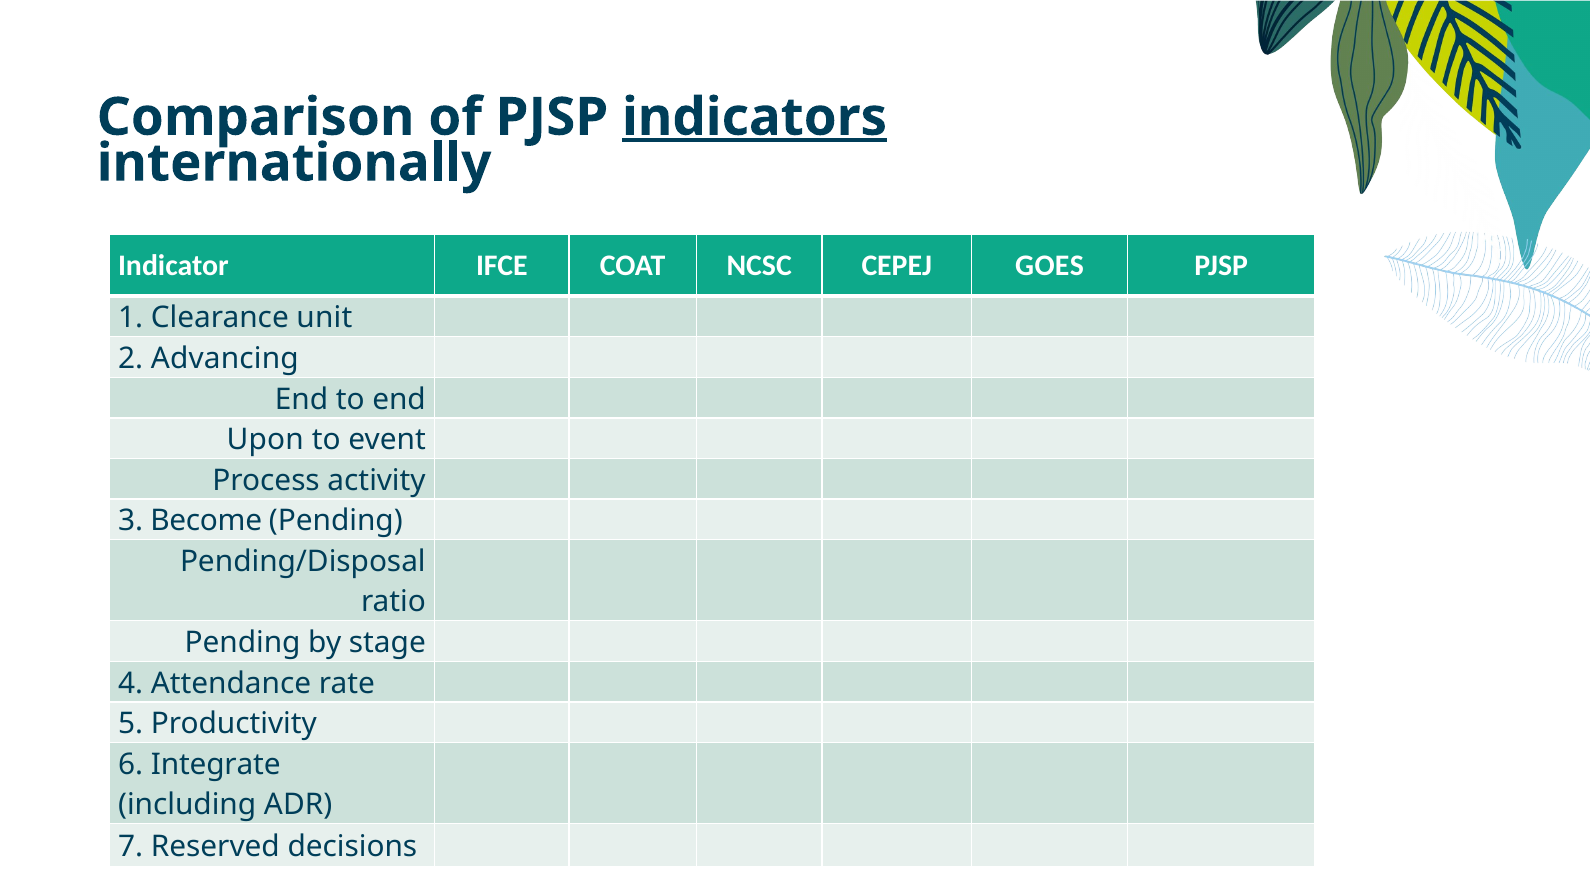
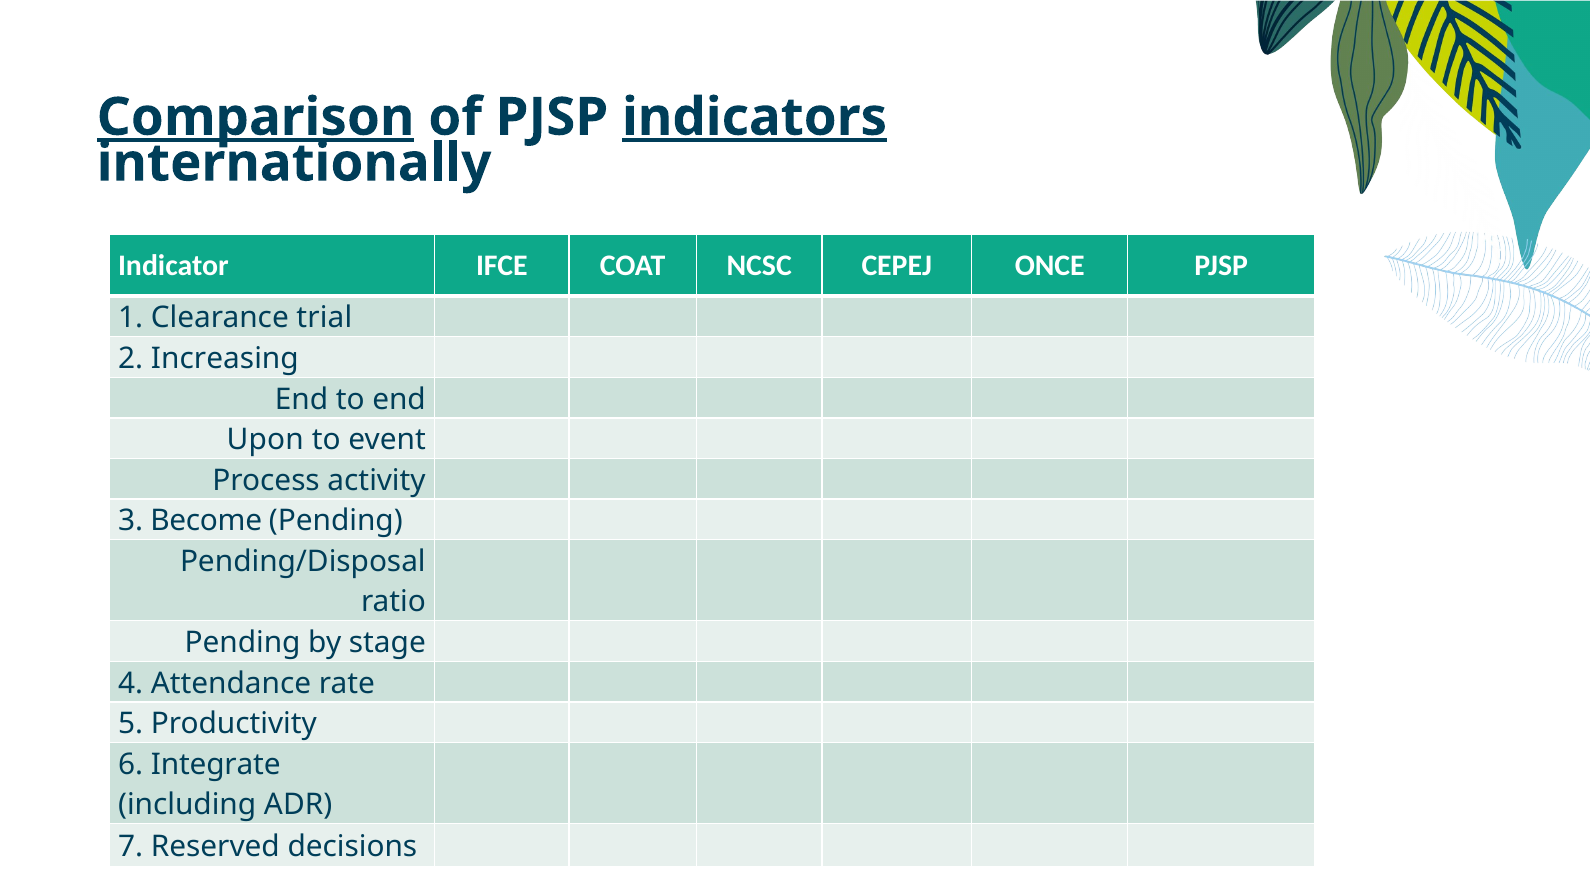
Comparison underline: none -> present (256, 117)
GOES: GOES -> ONCE (1050, 266)
unit: unit -> trial (324, 318)
Advancing: Advancing -> Increasing (225, 359)
